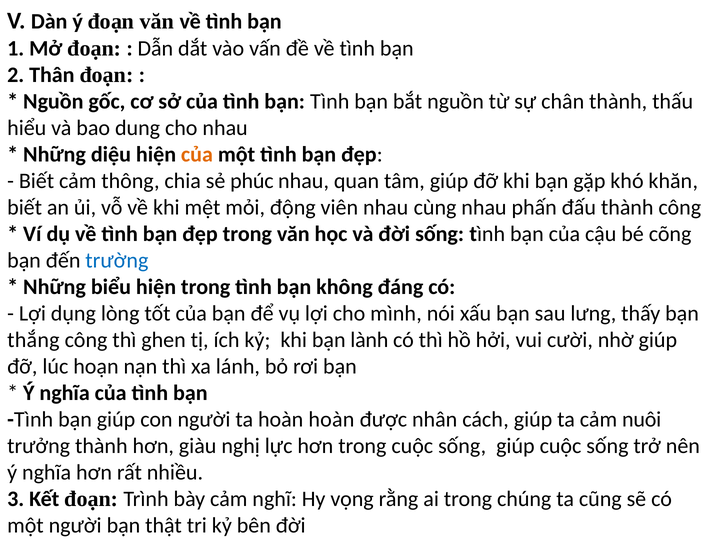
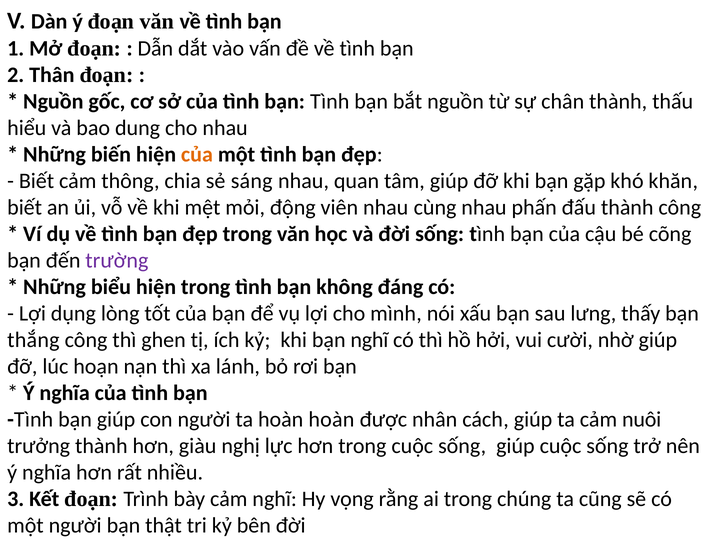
diệu: diệu -> biến (111, 154)
phúc: phúc -> sáng (252, 181)
trường colour: blue -> purple (117, 260)
bạn lành: lành -> nghĩ (369, 340)
